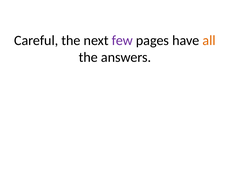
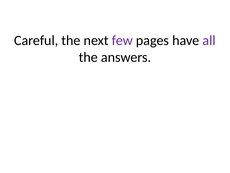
all colour: orange -> purple (209, 40)
